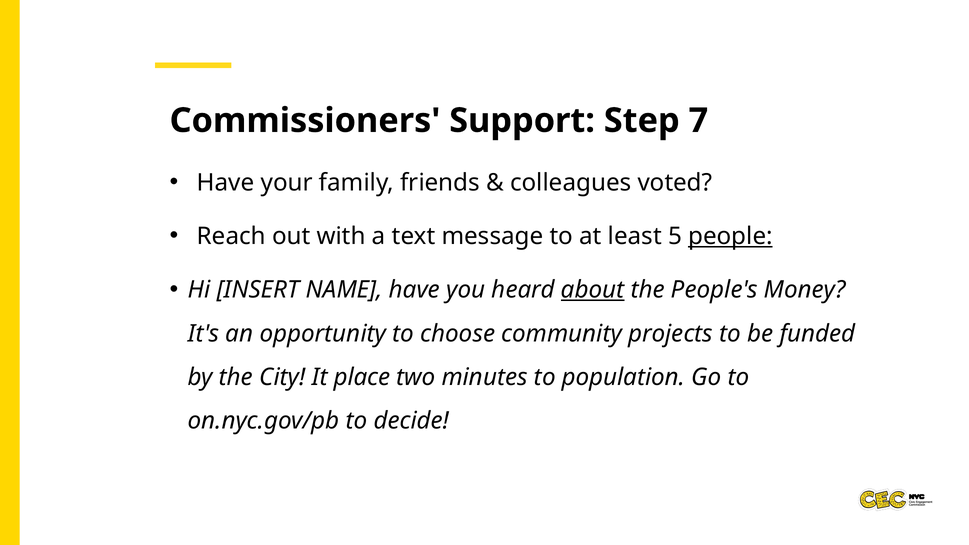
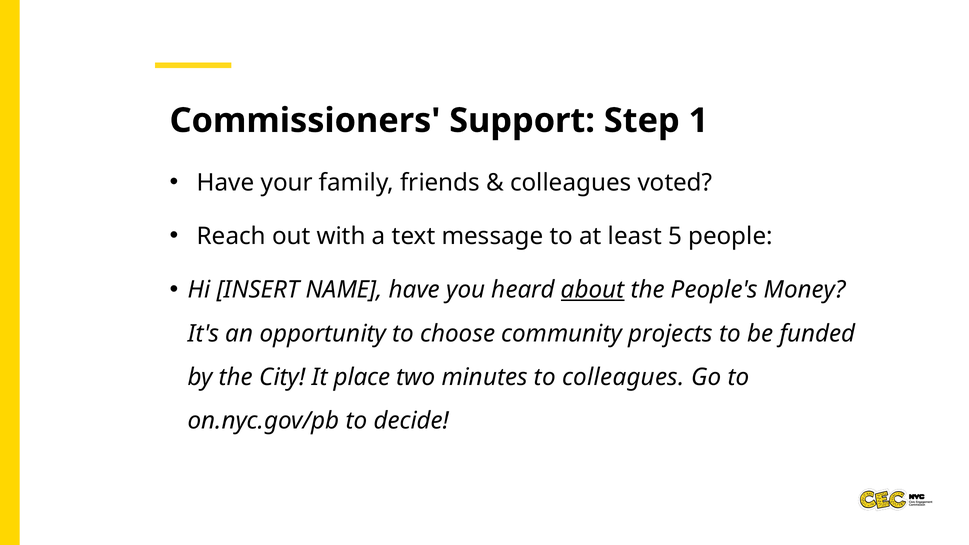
7: 7 -> 1 (698, 121)
people underline: present -> none (730, 236)
to population: population -> colleagues (623, 377)
